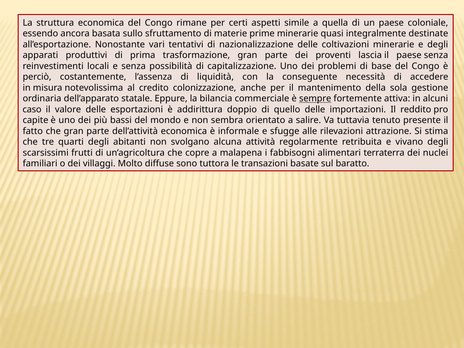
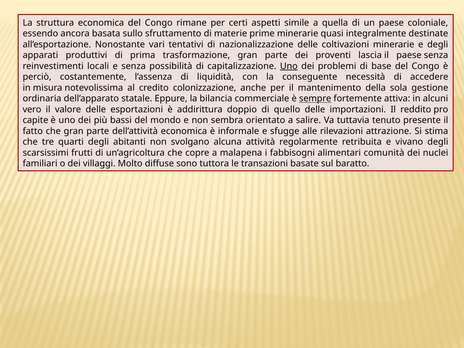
Uno underline: none -> present (289, 66)
caso: caso -> vero (32, 109)
terraterra: terraterra -> comunità (384, 153)
